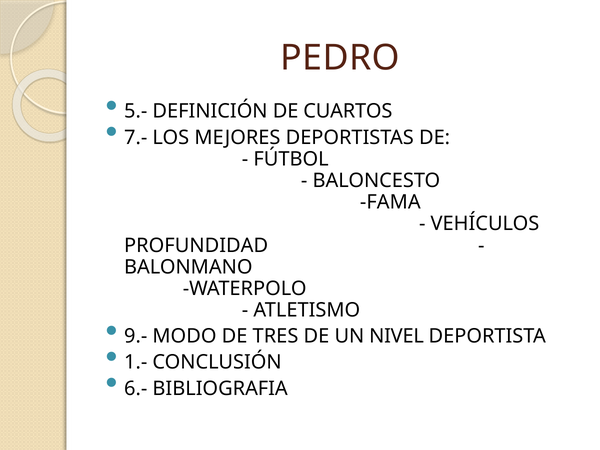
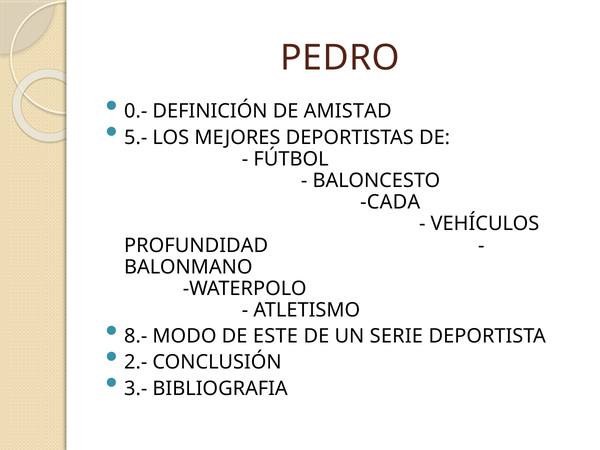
5.-: 5.- -> 0.- (136, 111)
CUARTOS: CUARTOS -> AMISTAD (348, 111)
7.-: 7.- -> 5.- (136, 137)
FAMA: FAMA -> CADA (390, 202)
9.-: 9.- -> 8.- (136, 336)
TRES: TRES -> ESTE (275, 336)
NIVEL: NIVEL -> SERIE (396, 336)
1.-: 1.- -> 2.- (136, 362)
6.-: 6.- -> 3.- (136, 388)
